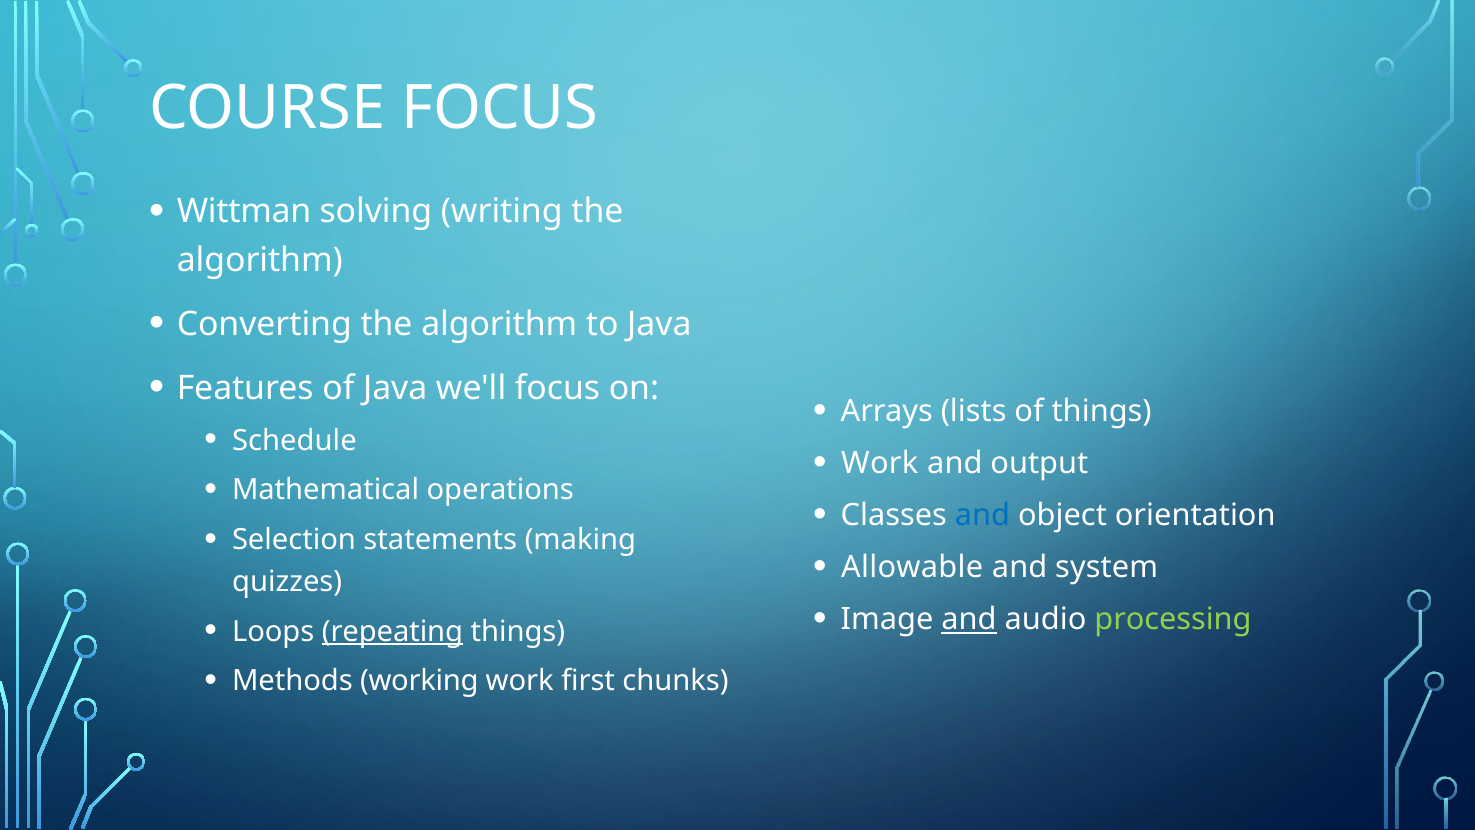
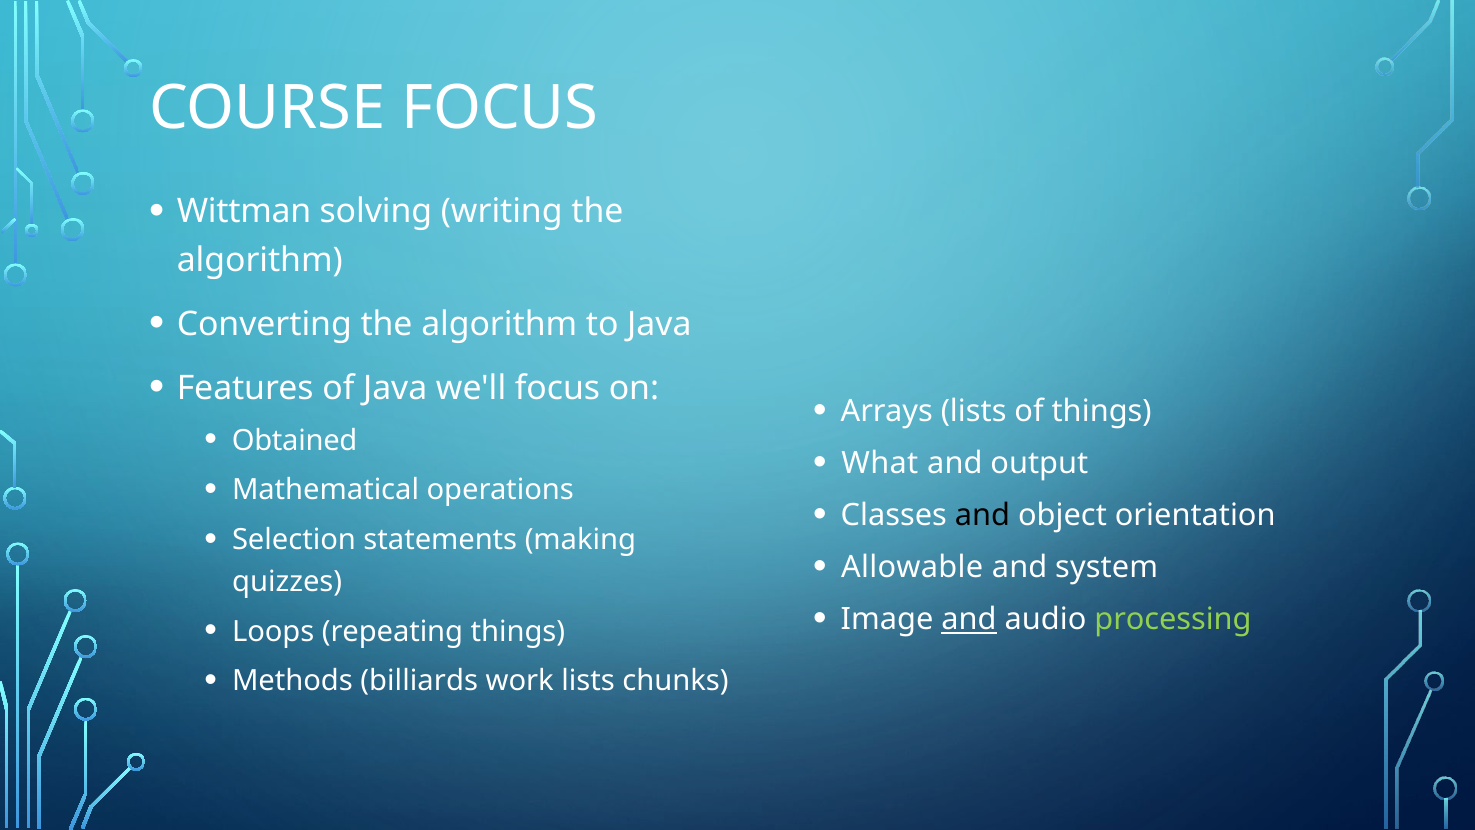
Schedule: Schedule -> Obtained (295, 440)
Work: Work -> What (880, 463)
and colour: blue -> black (982, 515)
repeating underline: present -> none (392, 631)
working: working -> billiards (419, 681)
work first: first -> lists (588, 681)
